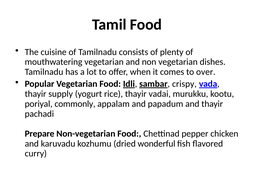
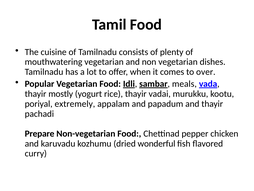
crispy: crispy -> meals (184, 84)
supply: supply -> mostly (61, 94)
commonly: commonly -> extremely (75, 104)
